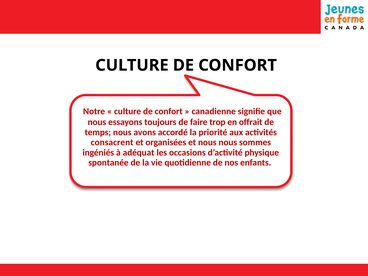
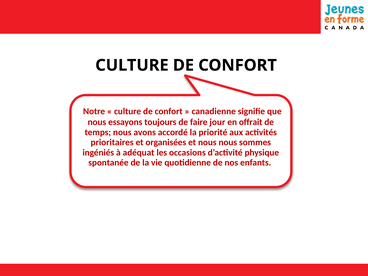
trop: trop -> jour (217, 122)
consacrent: consacrent -> prioritaires (112, 142)
